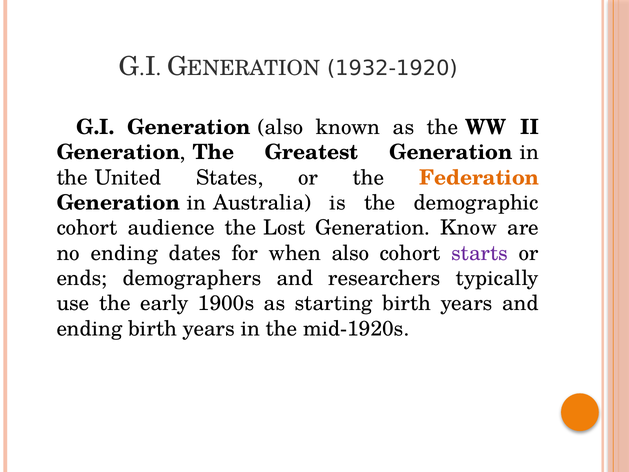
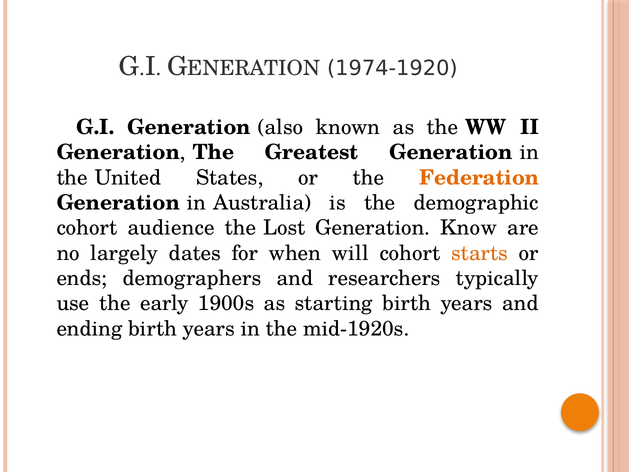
1932-1920: 1932-1920 -> 1974-1920 (392, 68)
no ending: ending -> largely (124, 253)
when also: also -> will (350, 253)
starts colour: purple -> orange (480, 253)
